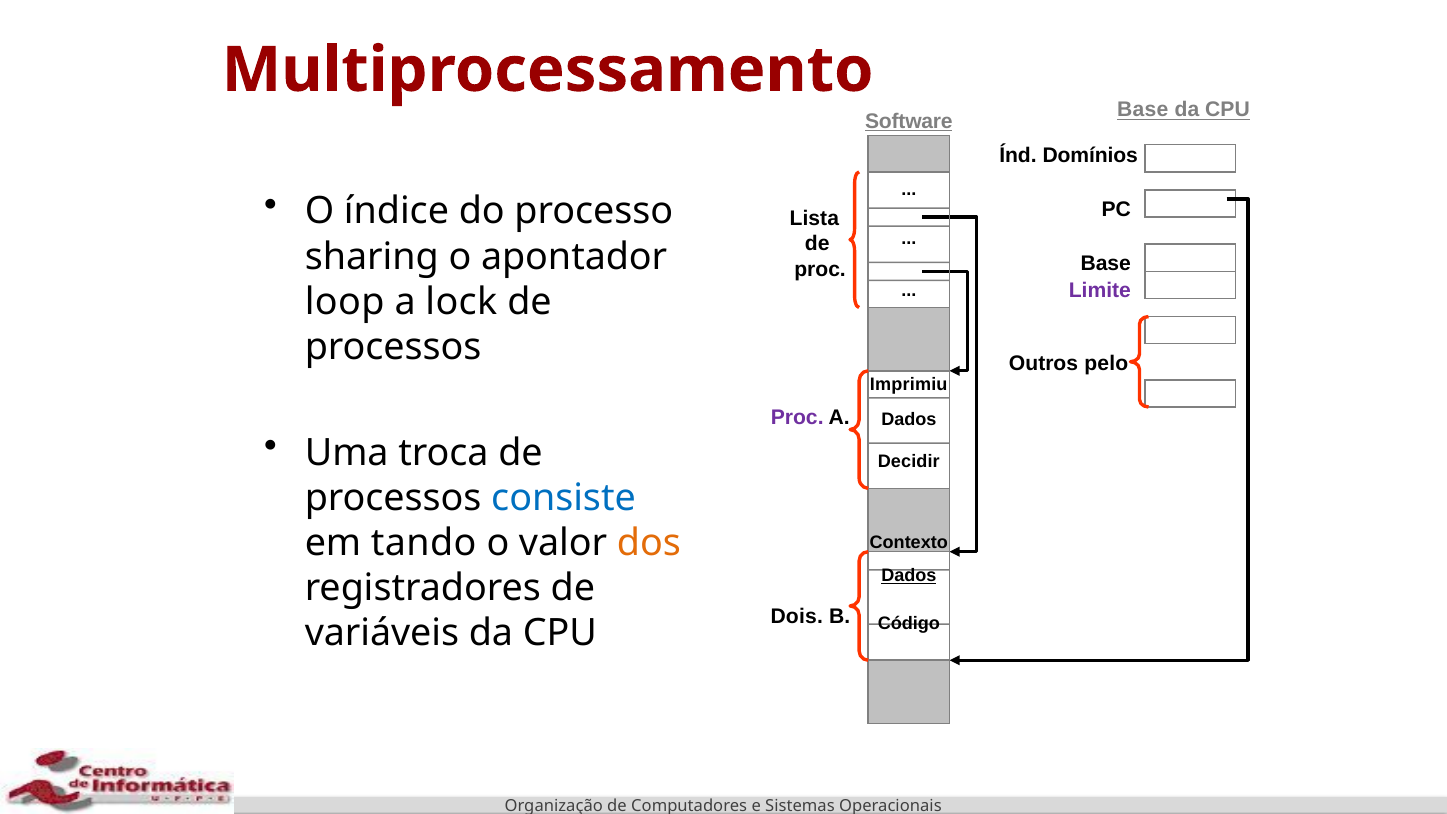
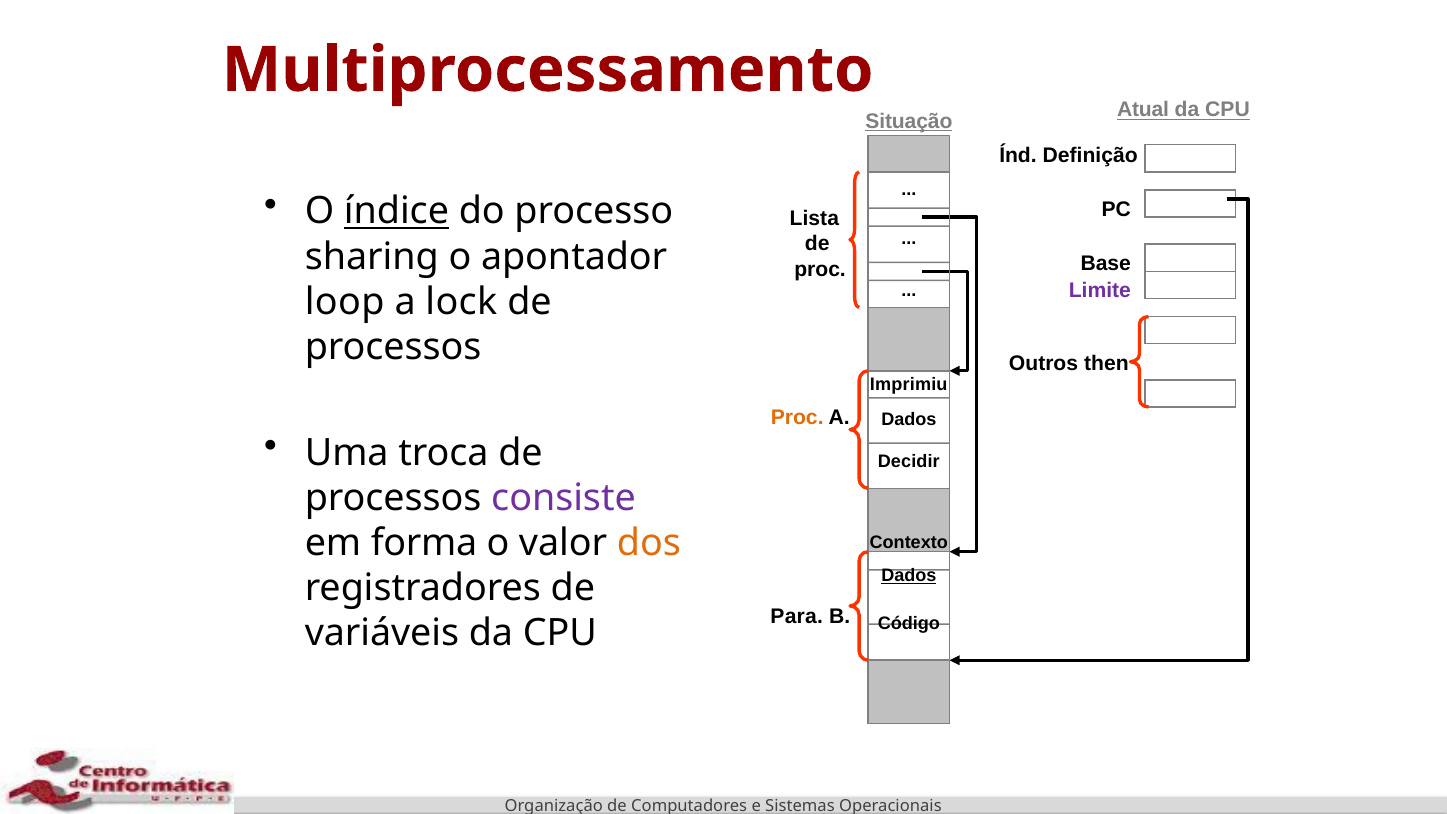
Base: Base -> Atual (1143, 110)
Software: Software -> Situação (909, 121)
Domínios: Domínios -> Definição (1090, 155)
índice underline: none -> present (396, 212)
pelo: pelo -> then (1106, 363)
Proc colour: purple -> orange (797, 417)
consiste colour: blue -> purple (564, 498)
tando: tando -> forma (424, 543)
Dois: Dois -> Para (797, 616)
